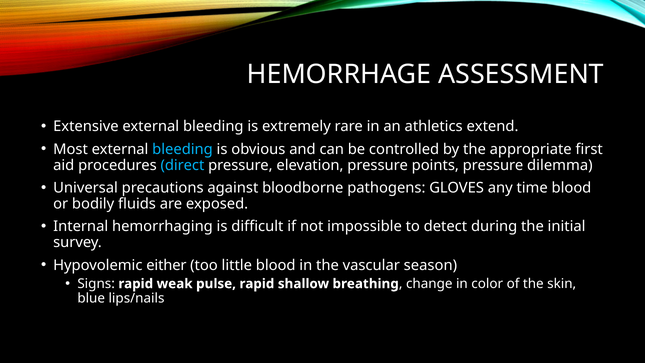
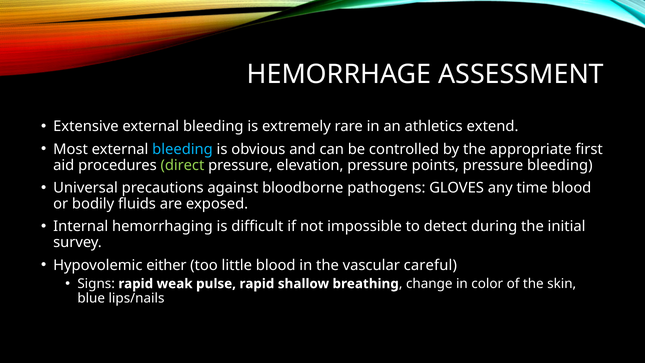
direct colour: light blue -> light green (182, 165)
pressure dilemma: dilemma -> bleeding (560, 165)
season: season -> careful (430, 265)
